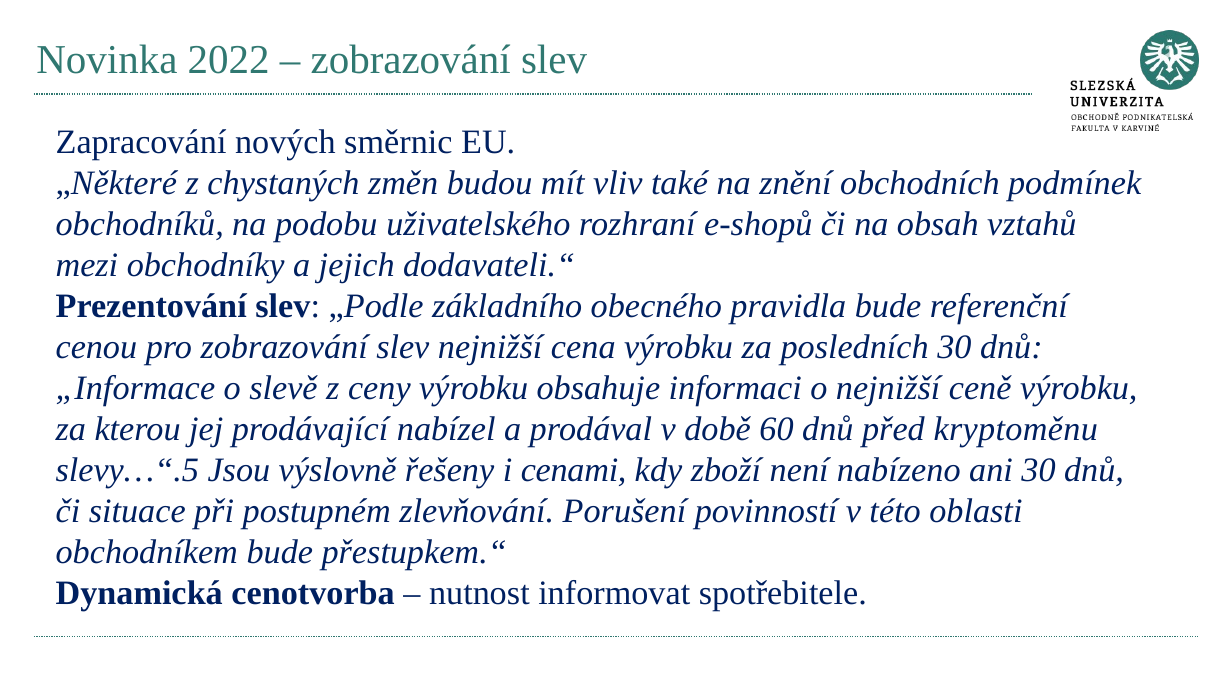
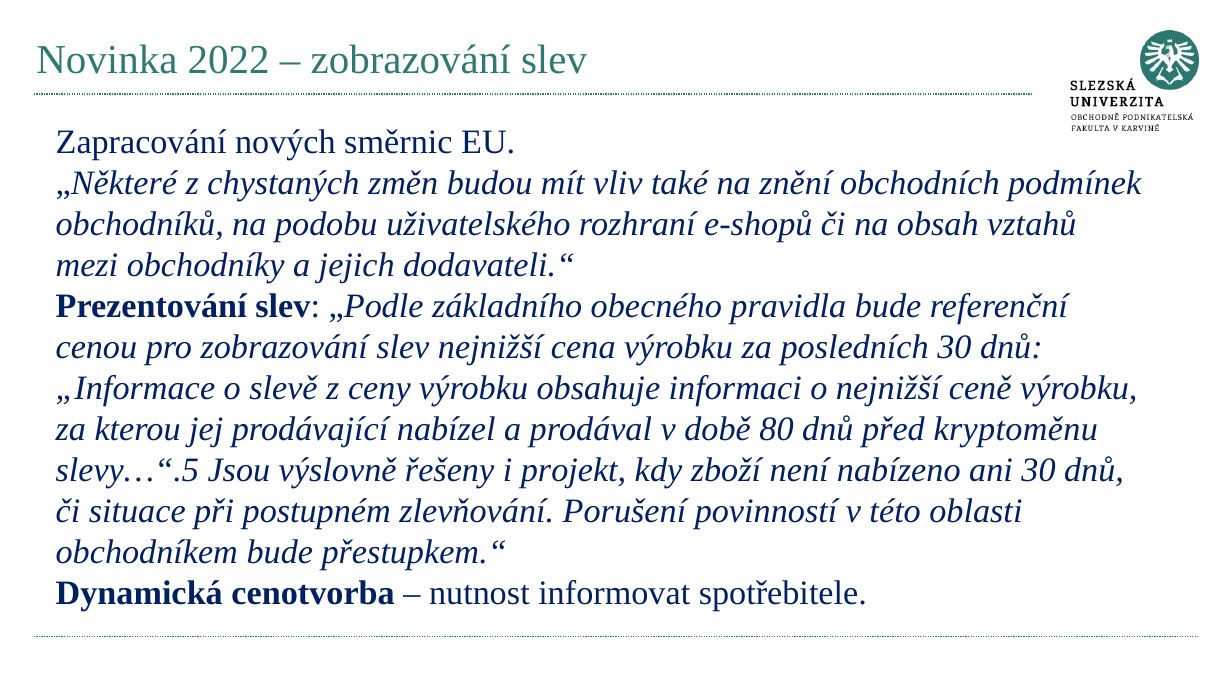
60: 60 -> 80 (777, 430)
cenami: cenami -> projekt (574, 471)
